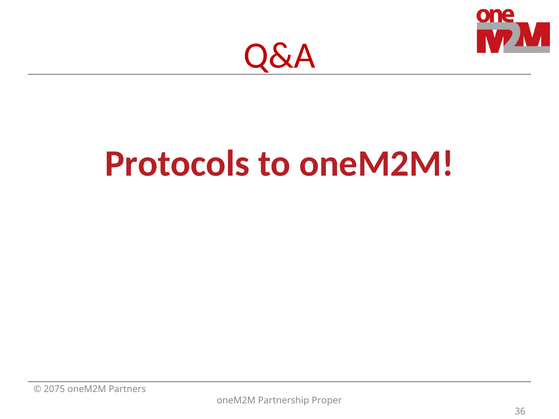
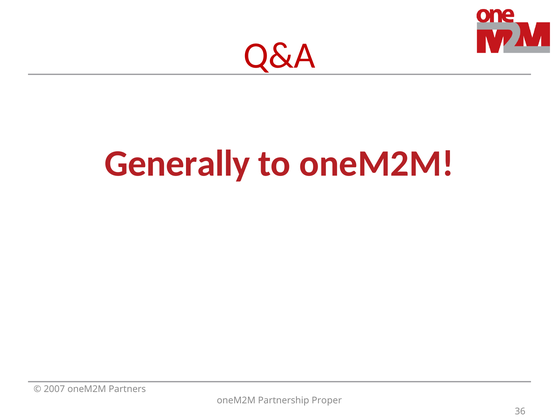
Protocols: Protocols -> Generally (177, 164)
2075: 2075 -> 2007 (54, 389)
